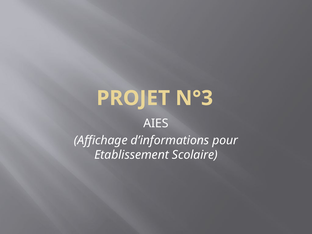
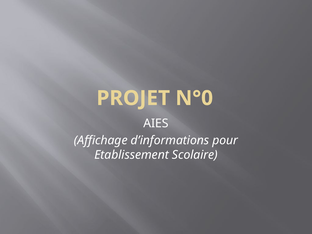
N°3: N°3 -> N°0 (194, 98)
